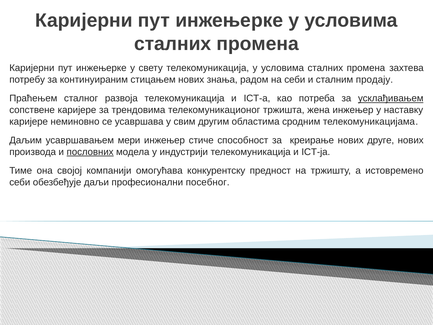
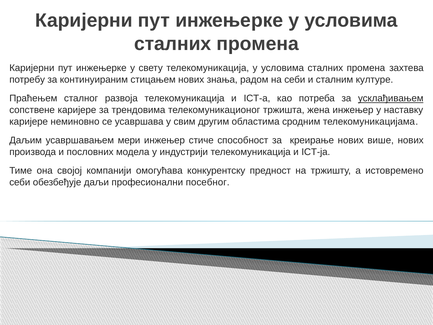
продају: продају -> културе (374, 80)
друге: друге -> више (381, 140)
пословних underline: present -> none (90, 152)
